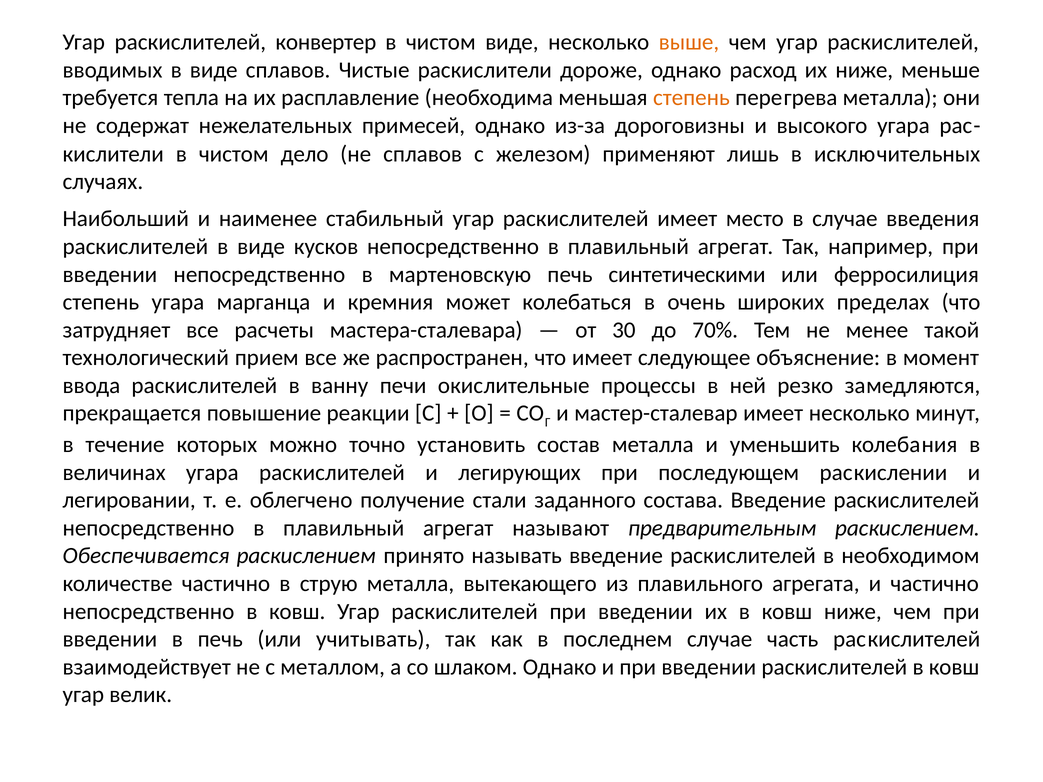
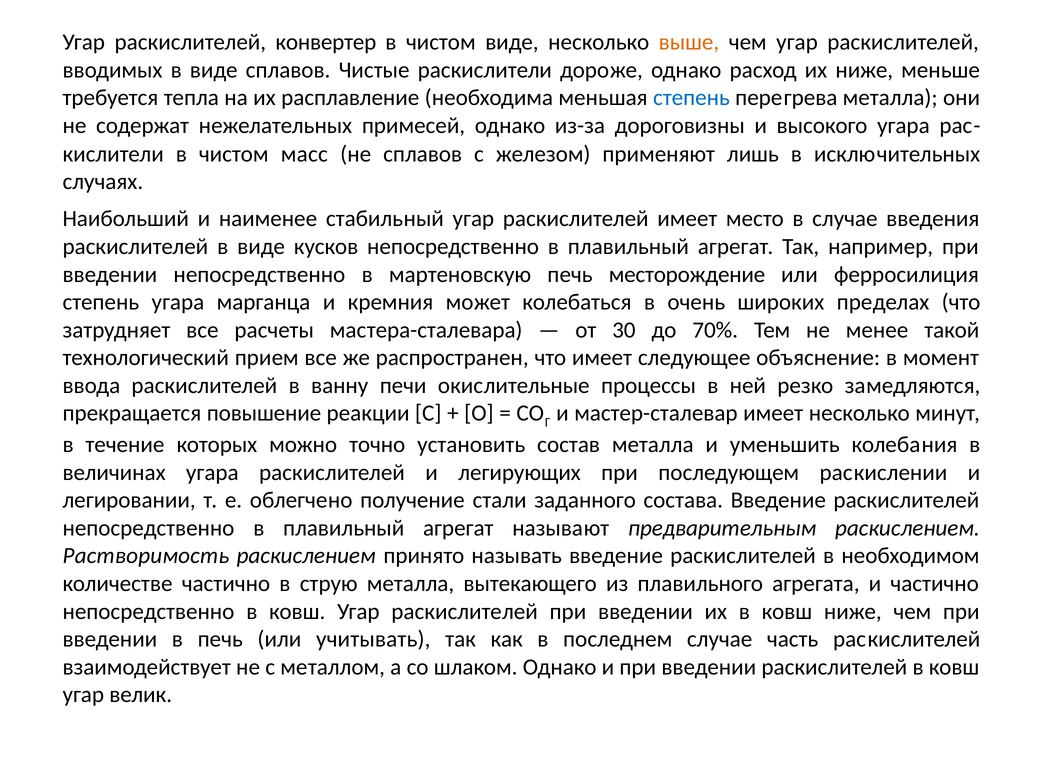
степень colour: orange -> blue (691, 98)
дело: дело -> масс (304, 154)
синтетическими: синтетическими -> месторождение (687, 274)
Обеспечивается: Обеспечивается -> Растворимость (146, 556)
